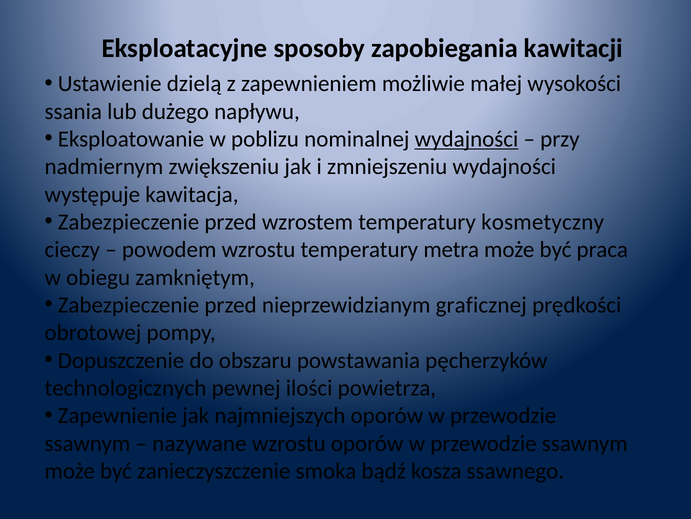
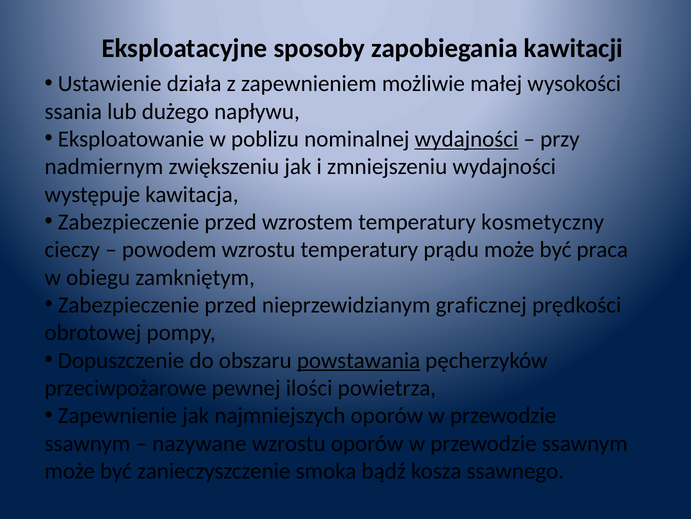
dzielą: dzielą -> działa (194, 84)
metra: metra -> prądu (451, 249)
powstawania underline: none -> present (358, 360)
technologicznych: technologicznych -> przeciwpożarowe (126, 388)
